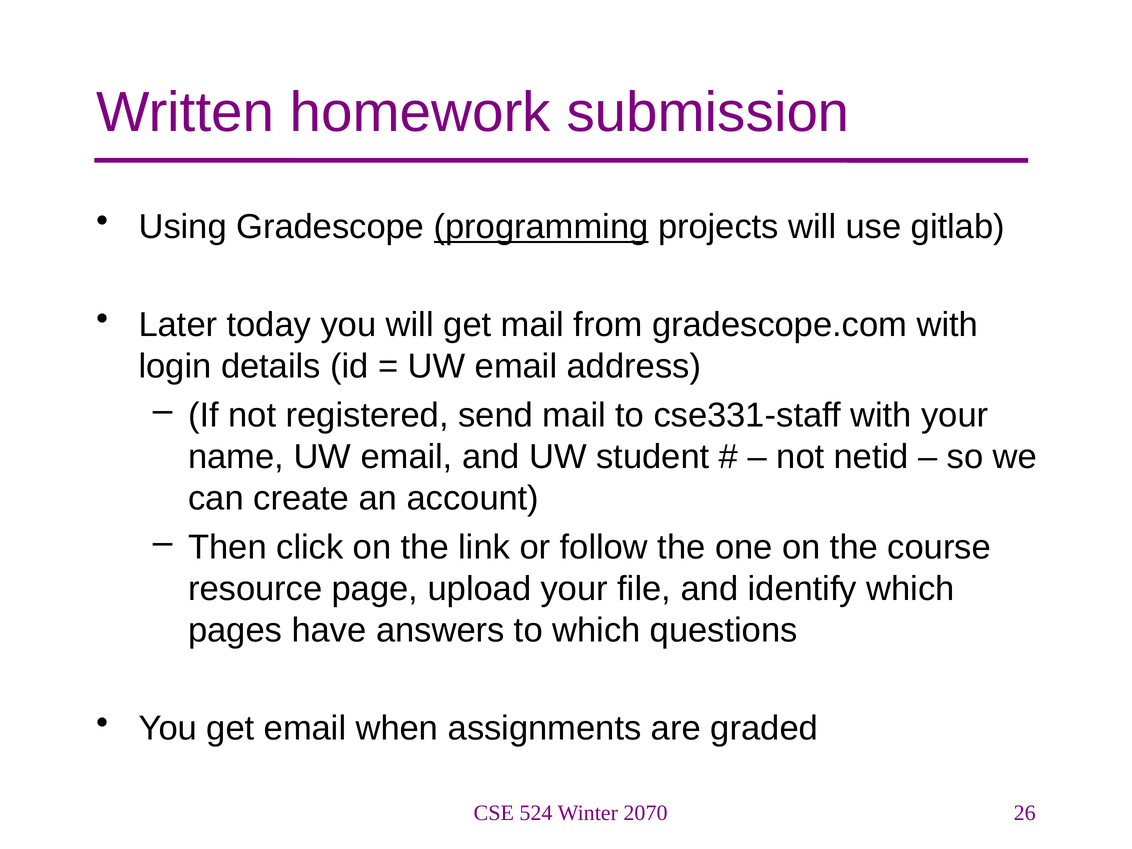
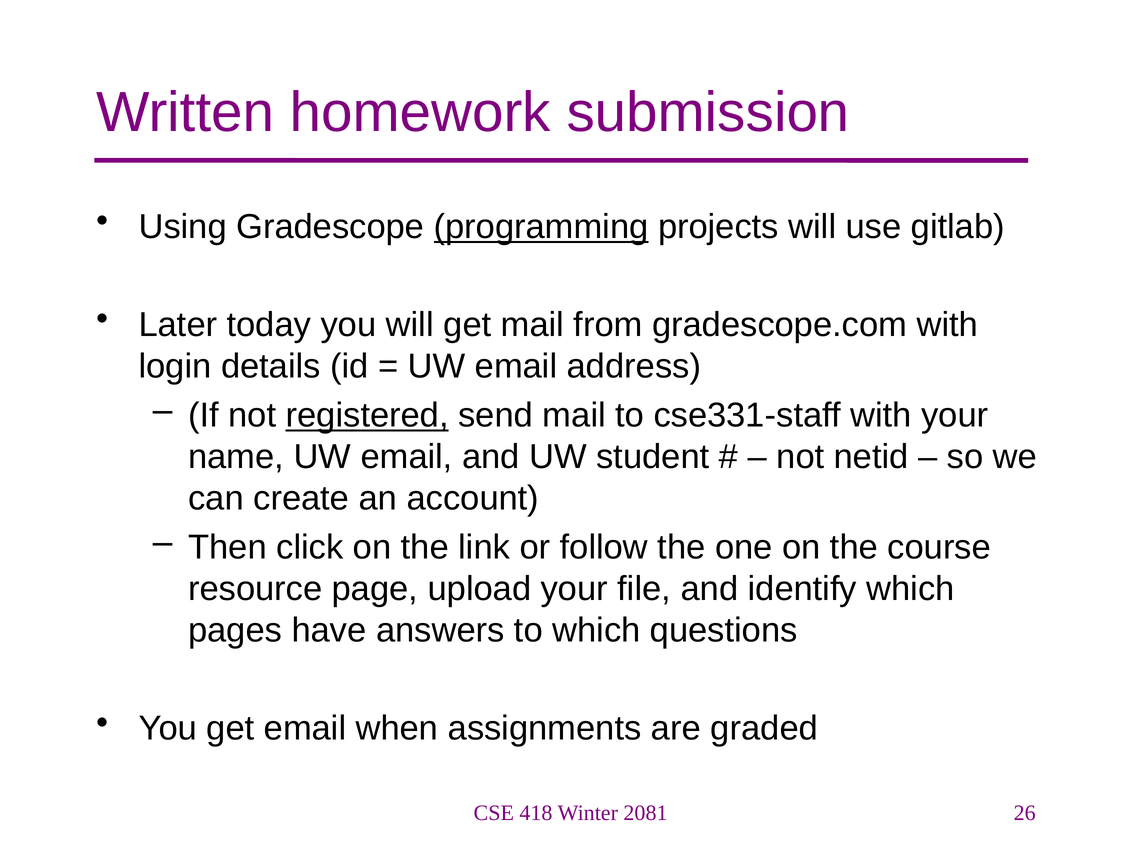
registered underline: none -> present (367, 415)
524: 524 -> 418 (536, 813)
2070: 2070 -> 2081 (646, 813)
